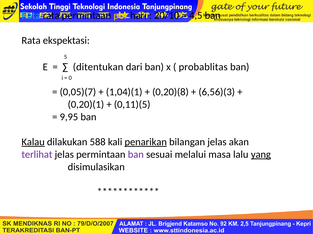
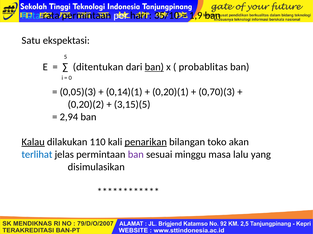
per colour: yellow -> white (121, 15)
20/10: 20/10 -> 35/10 (167, 15)
4,5: 4,5 -> 1,9 (196, 15)
Rata: Rata -> Satu (31, 41)
ban underline: none -> present (154, 67)
0,05)(7: 0,05)(7 -> 0,05)(3 (78, 92)
1,04)(1: 1,04)(1 -> 0,14)(1 (124, 92)
0,20)(8: 0,20)(8 -> 0,20)(1 (170, 92)
6,56)(3: 6,56)(3 -> 0,70)(3 (217, 92)
0,20)(1: 0,20)(1 -> 0,20)(2 (86, 105)
0,11)(5: 0,11)(5 -> 3,15)(5 (132, 105)
9,95: 9,95 -> 2,94 (69, 117)
588: 588 -> 110 (98, 142)
bilangan jelas: jelas -> toko (217, 142)
terlihat colour: purple -> blue (37, 155)
melalui: melalui -> minggu (190, 155)
yang underline: present -> none (261, 155)
